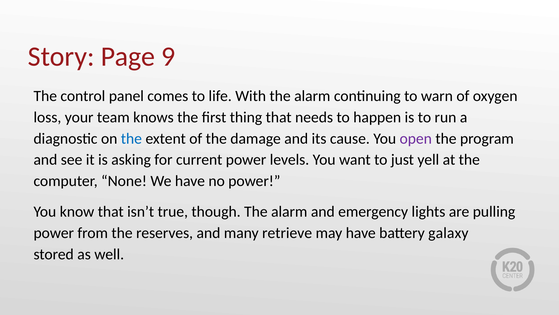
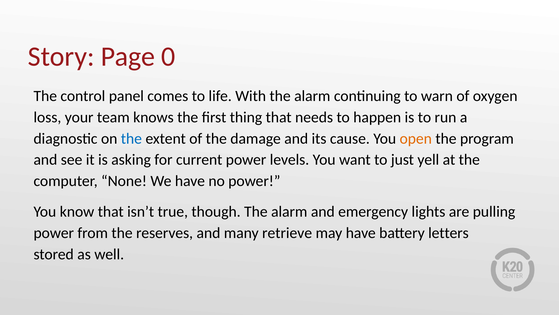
9: 9 -> 0 (168, 56)
open colour: purple -> orange (416, 138)
galaxy: galaxy -> letters (448, 233)
